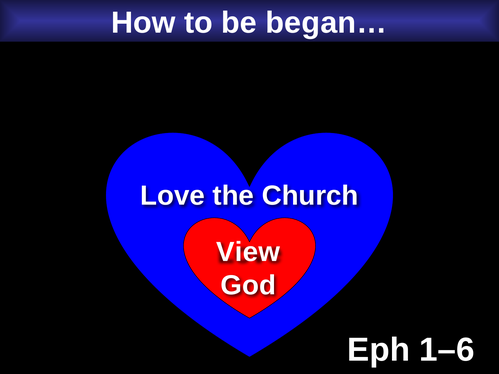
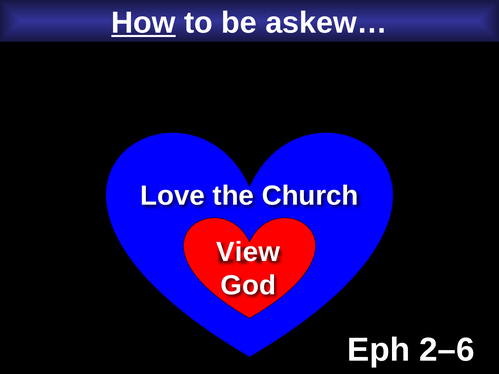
How underline: none -> present (143, 23)
began…: began… -> askew… (326, 23)
1–6: 1–6 -> 2–6 (447, 350)
